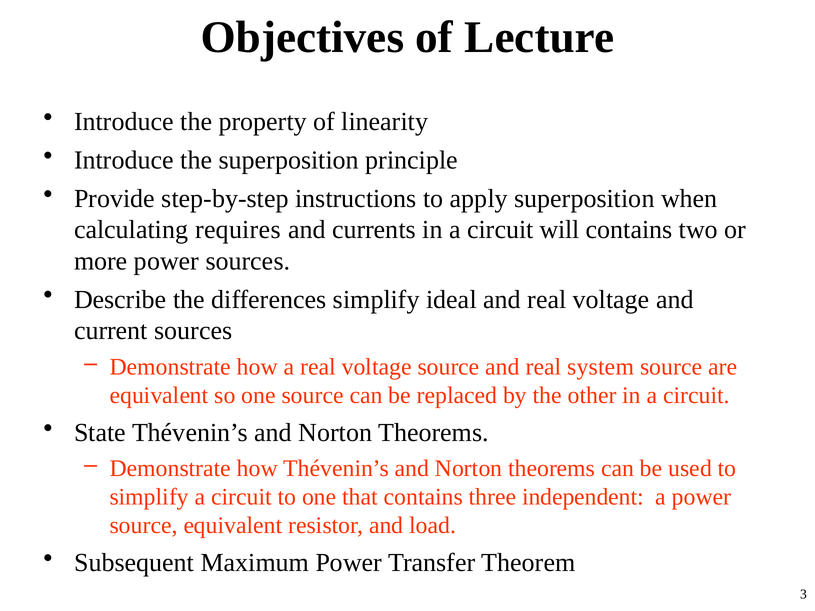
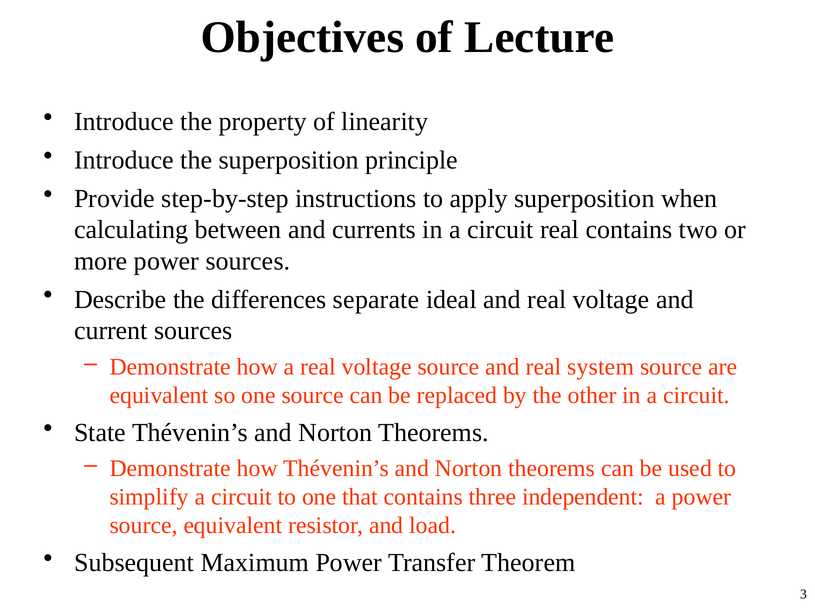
requires: requires -> between (238, 230)
circuit will: will -> real (560, 230)
differences simplify: simplify -> separate (376, 300)
